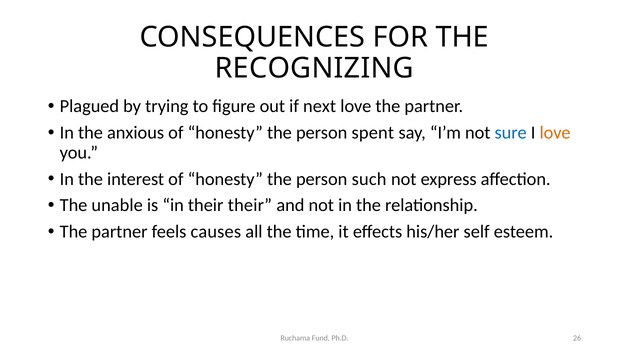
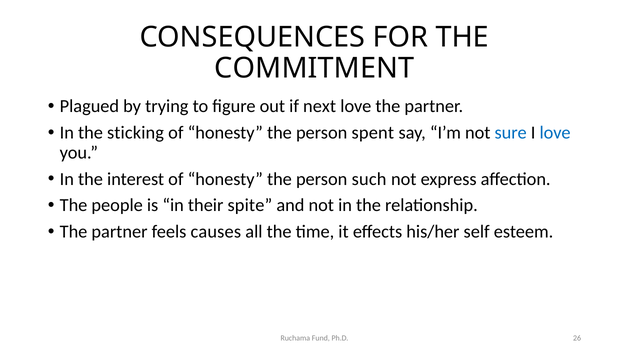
RECOGNIZING: RECOGNIZING -> COMMITMENT (314, 68)
anxious: anxious -> sticking (135, 133)
love colour: orange -> blue (555, 133)
unable: unable -> people (117, 205)
their their: their -> spite (250, 205)
